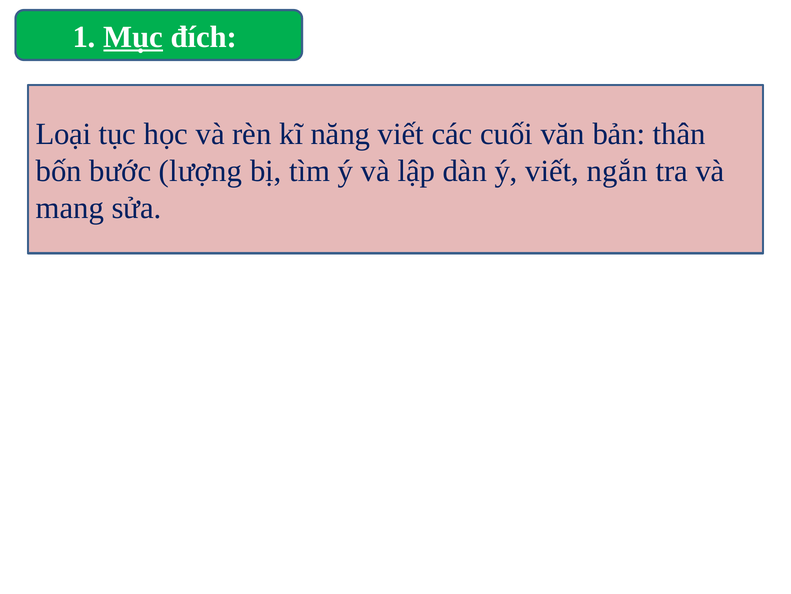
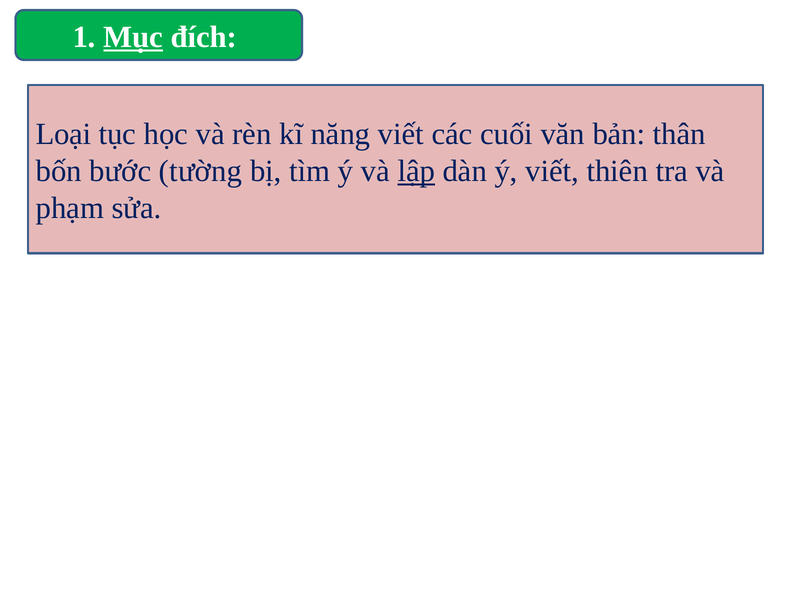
lượng: lượng -> tường (201, 171)
lập underline: none -> present (416, 171)
ngắn: ngắn -> thiên (617, 171)
mang: mang -> phạm (70, 208)
